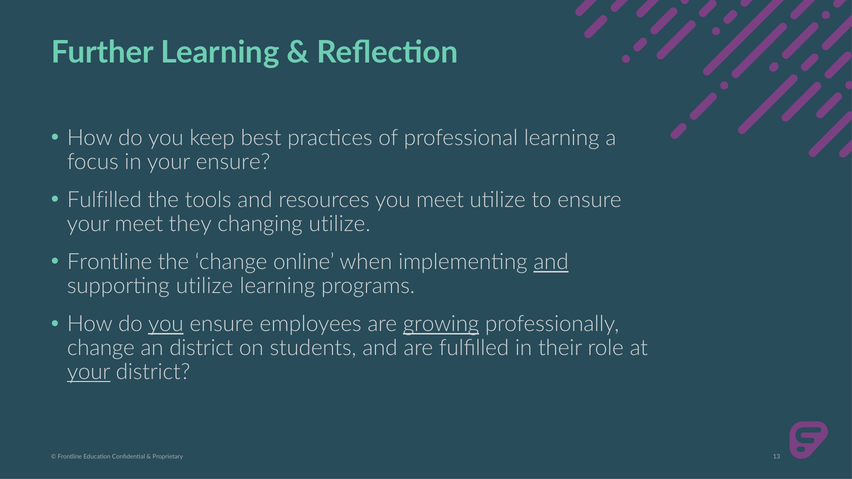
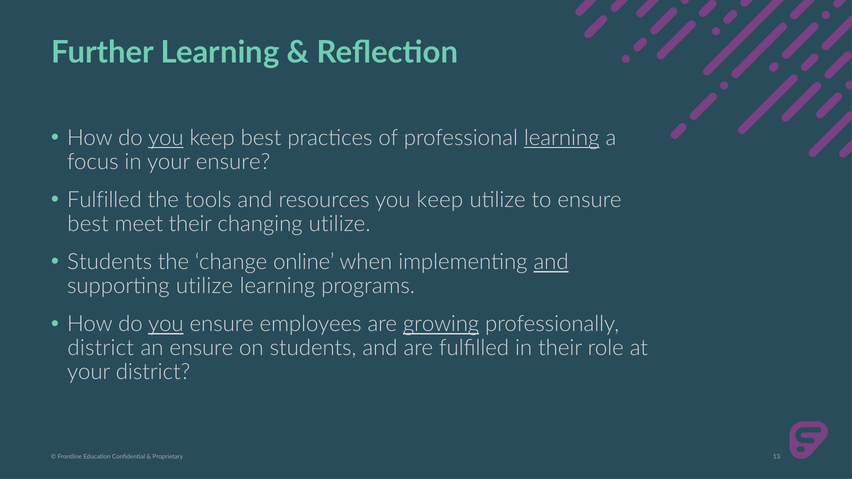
you underline: none -> present (166, 138)
learning underline: none -> present (562, 138)
resources you meet: meet -> keep (440, 200)
your: your -> best (88, 224)
meet they: they -> their (190, 224)
Frontline: Frontline -> Students (110, 262)
change: change -> district (101, 348)
an district: district -> ensure (201, 348)
your underline: present -> none (89, 372)
